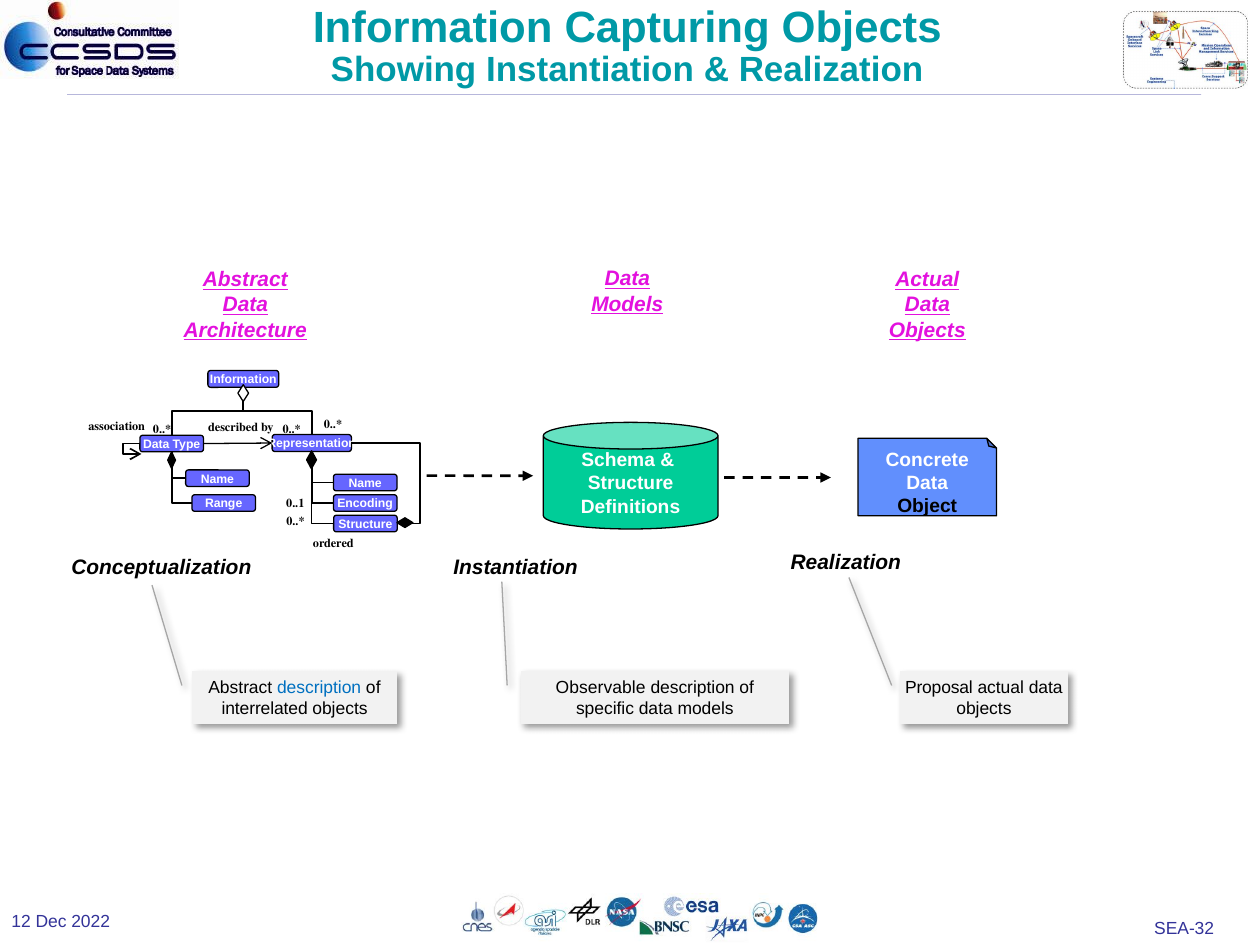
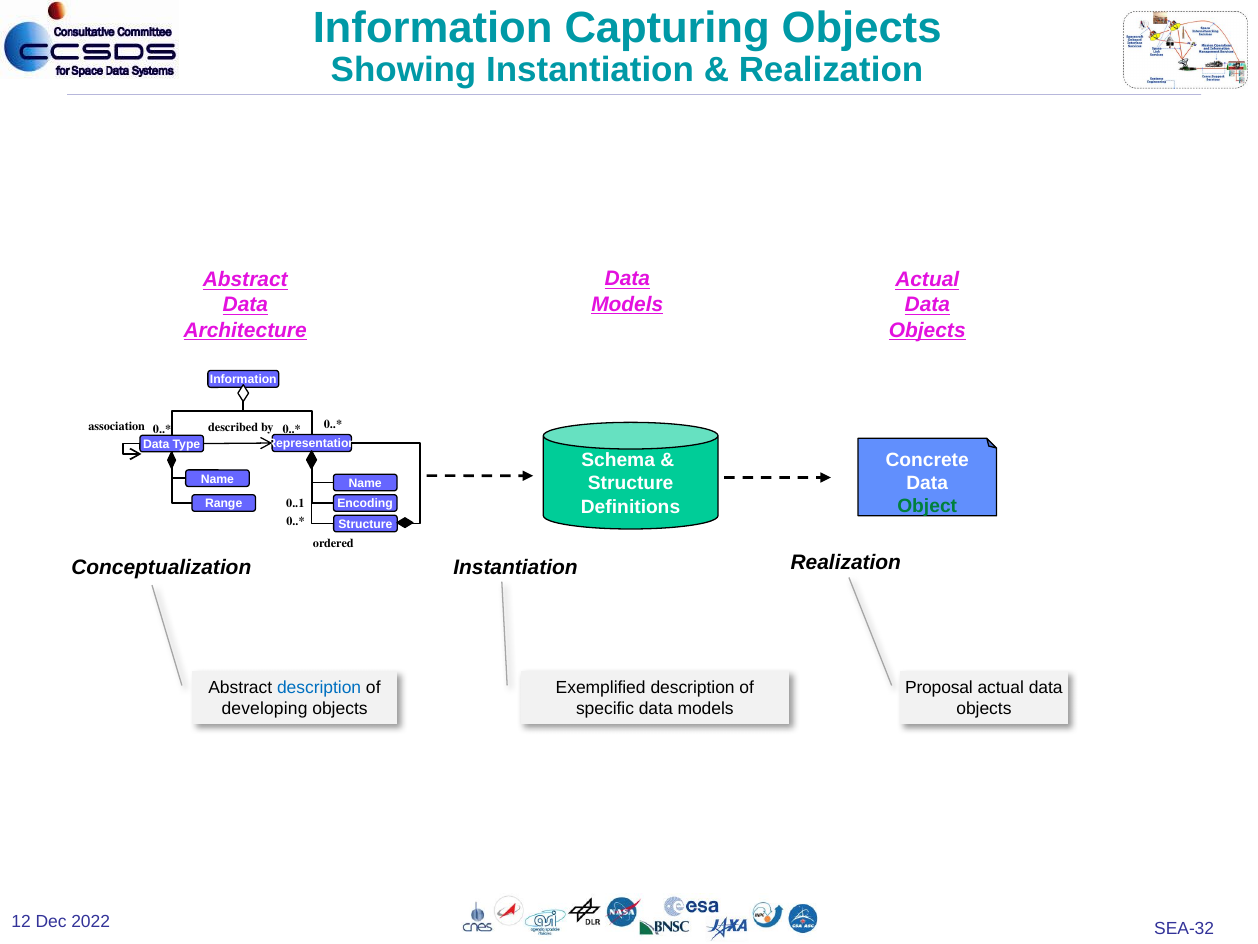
Object colour: black -> green (927, 506)
Observable: Observable -> Exemplified (601, 687)
interrelated: interrelated -> developing (265, 708)
